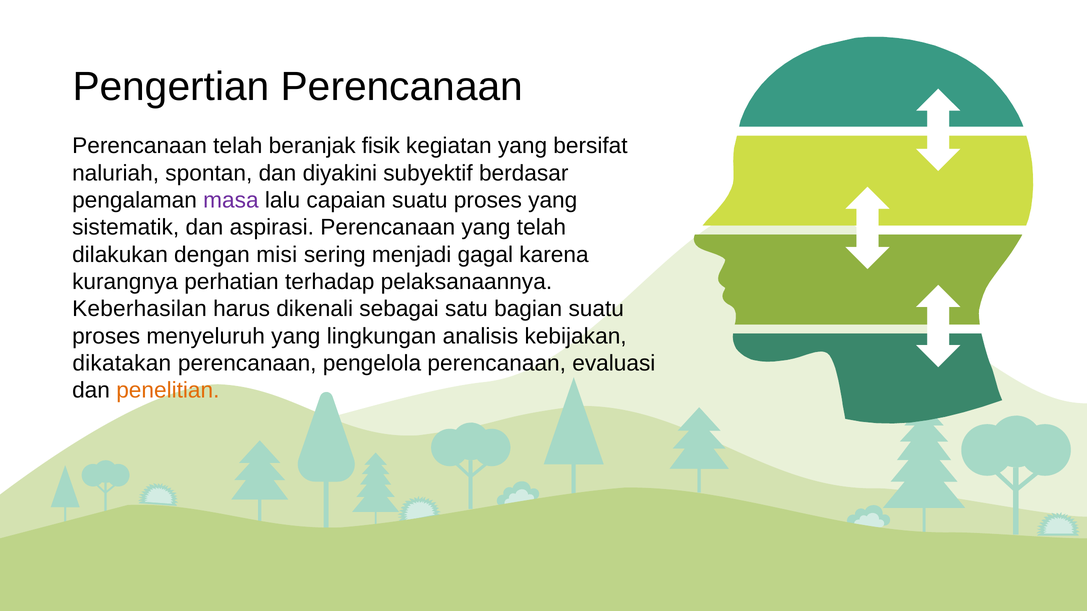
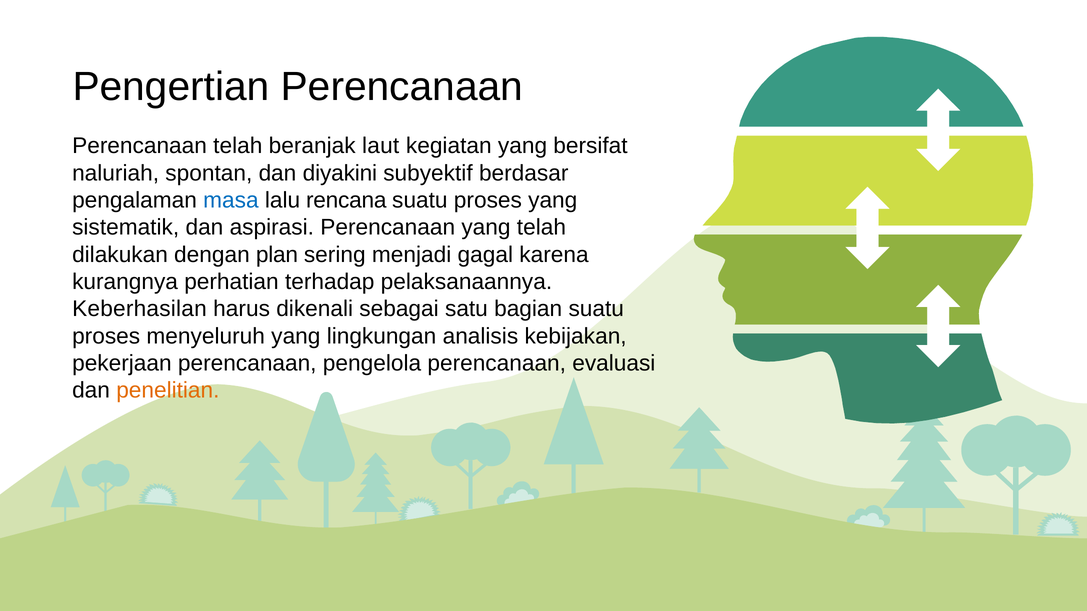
fisik: fisik -> laut (381, 146)
masa colour: purple -> blue (231, 200)
capaian: capaian -> rencana (346, 200)
misi: misi -> plan (277, 255)
dikatakan: dikatakan -> pekerjaan (122, 363)
